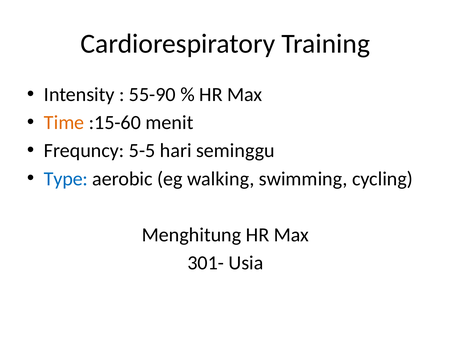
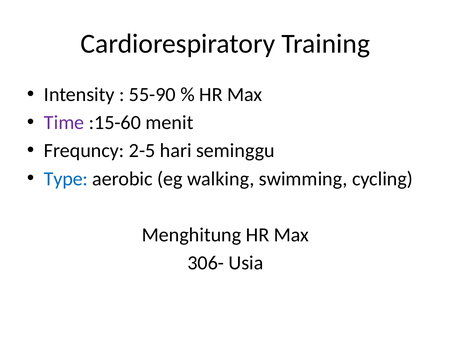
Time colour: orange -> purple (64, 123)
5-5: 5-5 -> 2-5 (142, 151)
301-: 301- -> 306- (206, 263)
